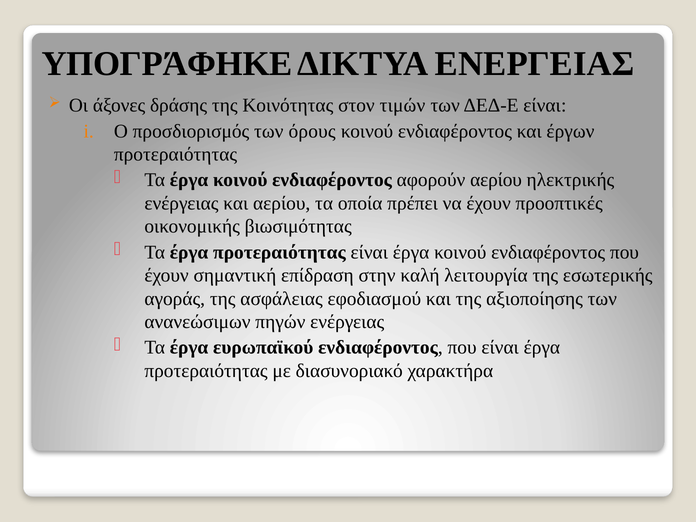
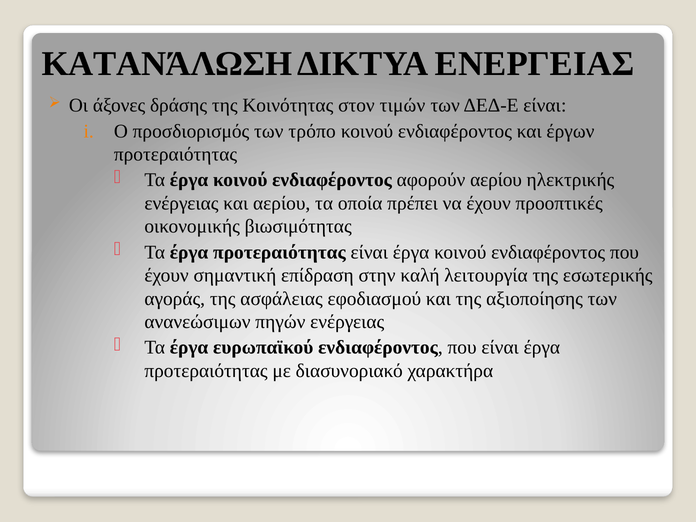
ΥΠΟΓΡΆΦΗΚΕ: ΥΠΟΓΡΆΦΗΚΕ -> ΚΑΤΑΝΆΛΩΣΗ (167, 64)
όρους: όρους -> τρόπο (312, 131)
